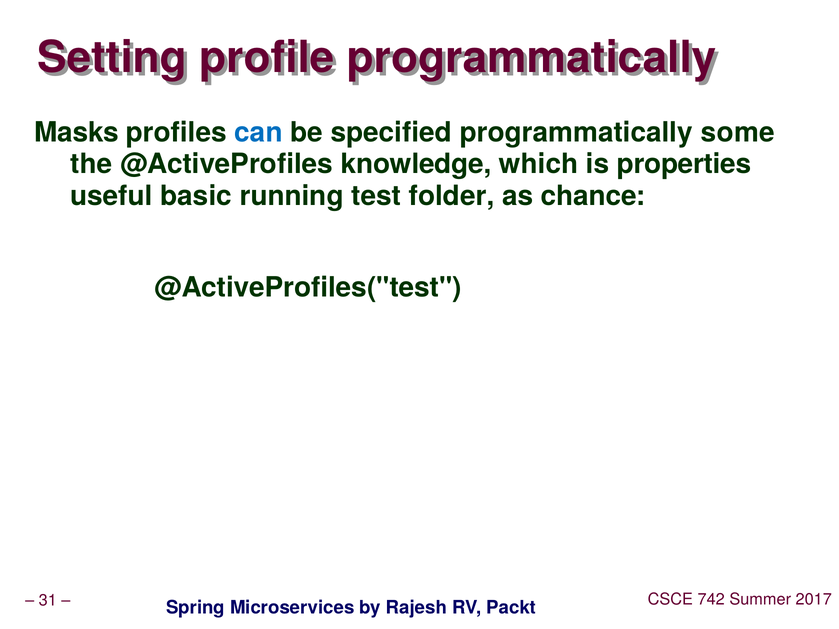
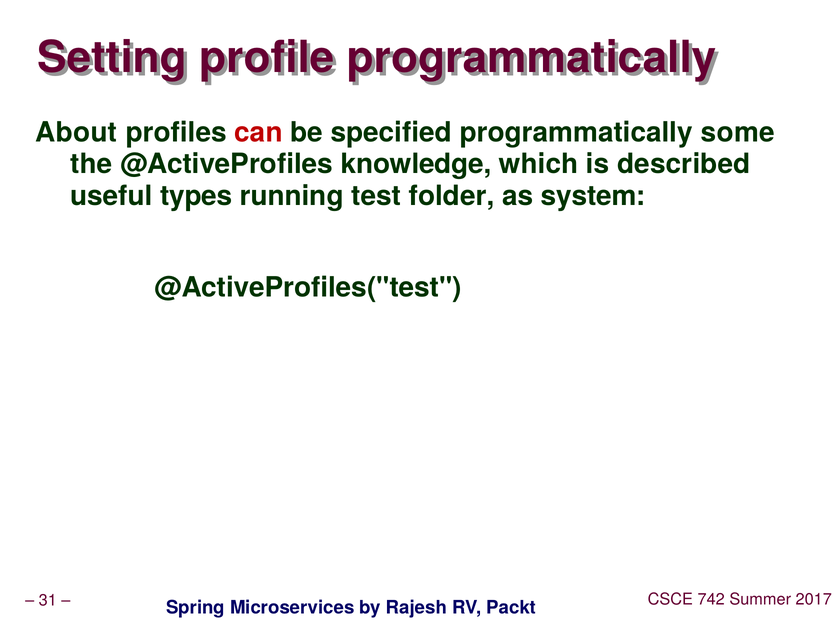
Masks: Masks -> About (76, 132)
can colour: blue -> red (259, 132)
properties: properties -> described (684, 164)
basic: basic -> types (196, 196)
chance: chance -> system (593, 196)
